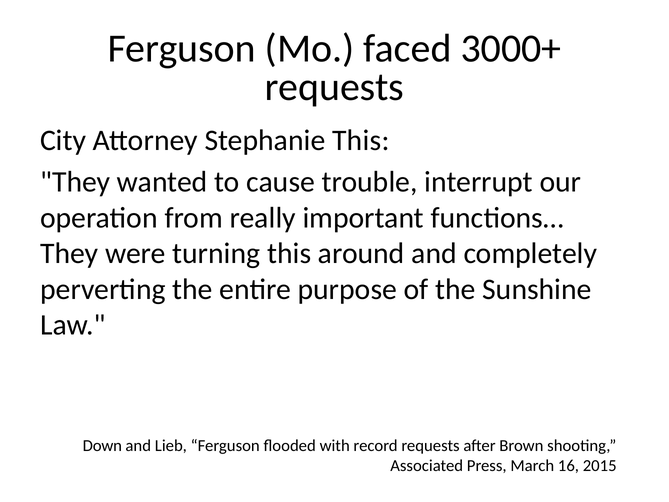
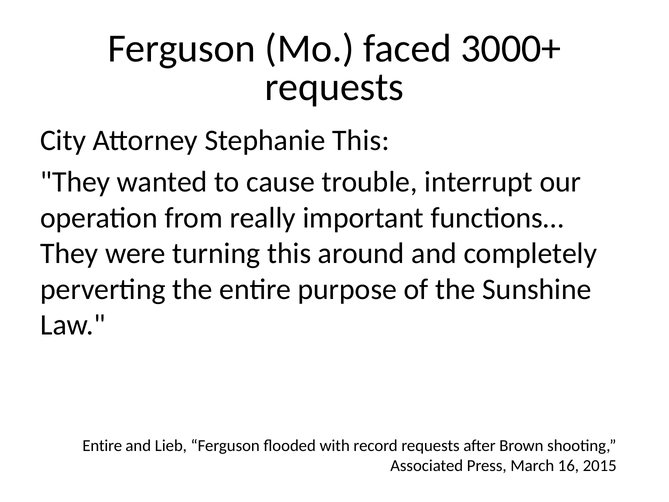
Down: Down -> Entire (102, 446)
